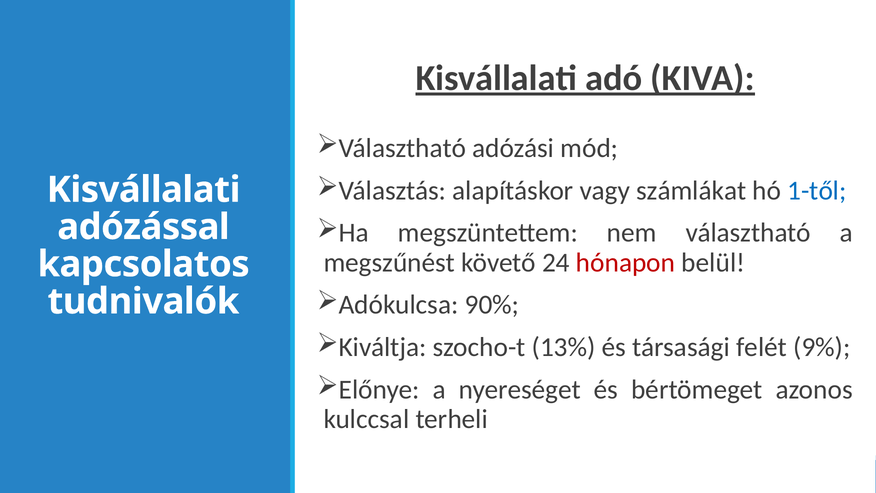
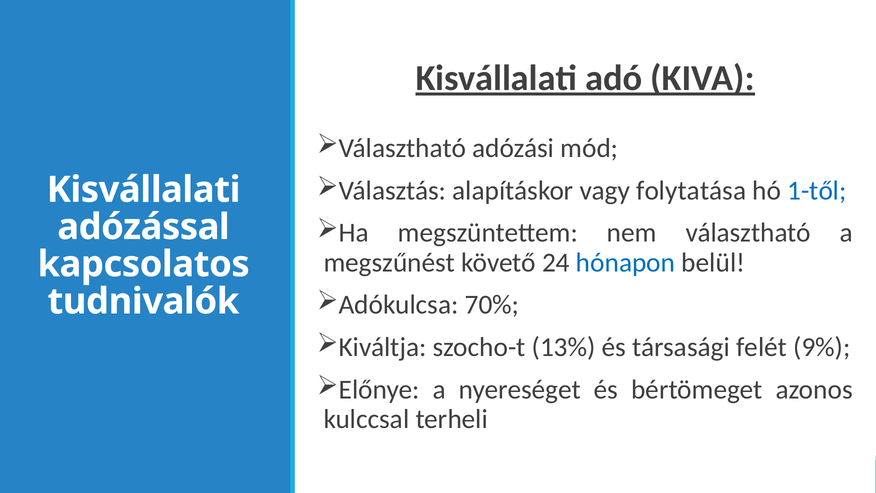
számlákat: számlákat -> folytatása (691, 190)
hónapon colour: red -> blue (626, 262)
90%: 90% -> 70% (492, 305)
